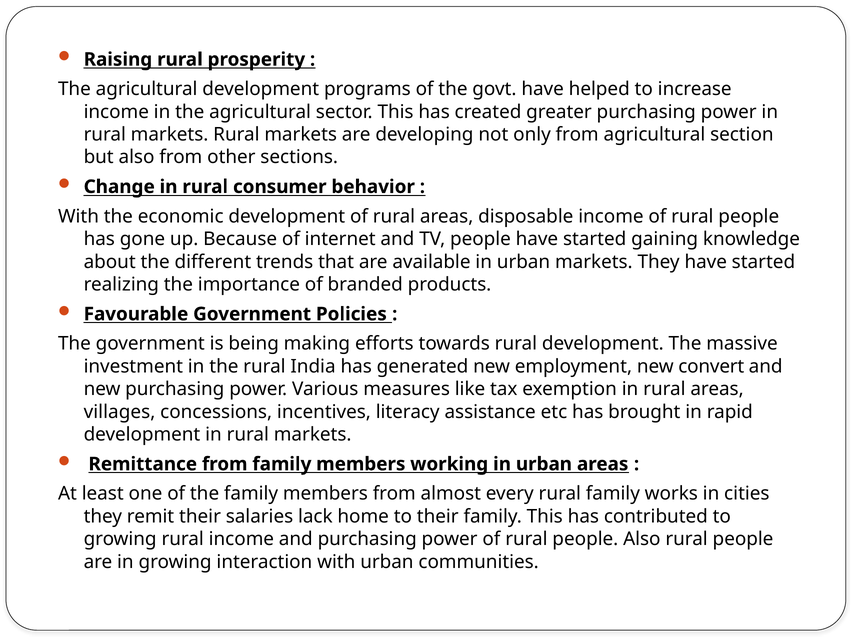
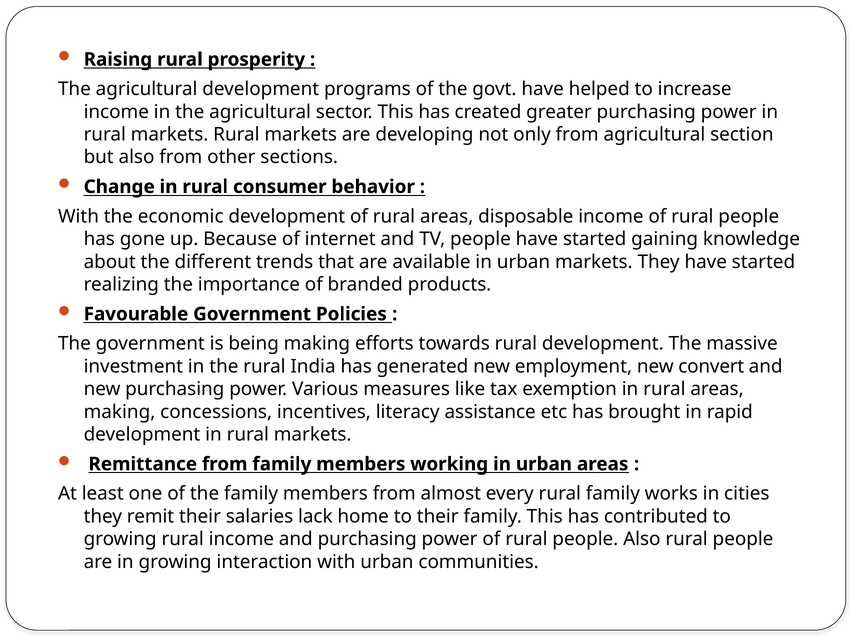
villages: villages -> making (120, 412)
